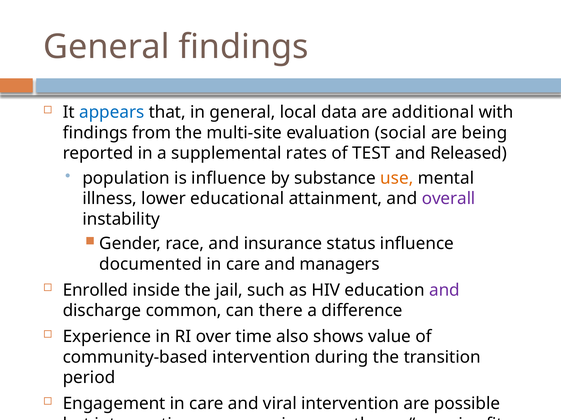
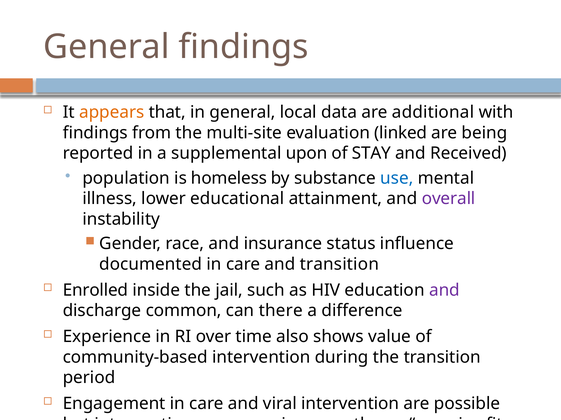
appears colour: blue -> orange (112, 112)
social: social -> linked (401, 133)
rates: rates -> upon (307, 154)
TEST: TEST -> STAY (371, 154)
Released: Released -> Received (468, 154)
is influence: influence -> homeless (229, 178)
use colour: orange -> blue (397, 178)
and managers: managers -> transition (339, 265)
